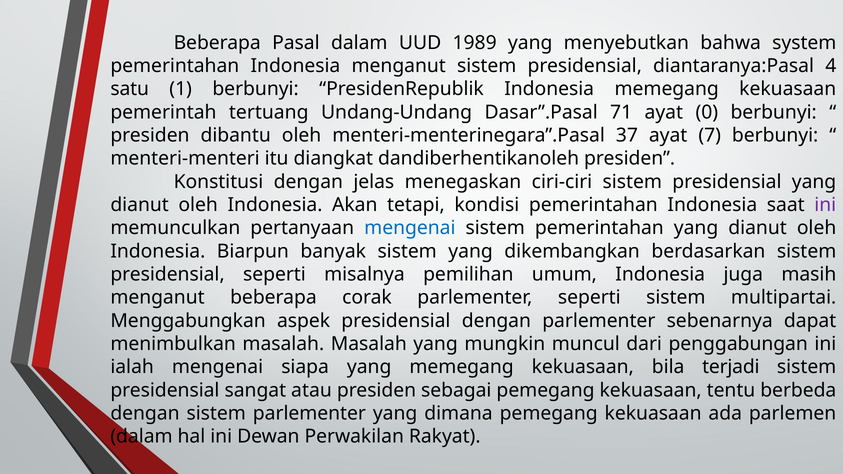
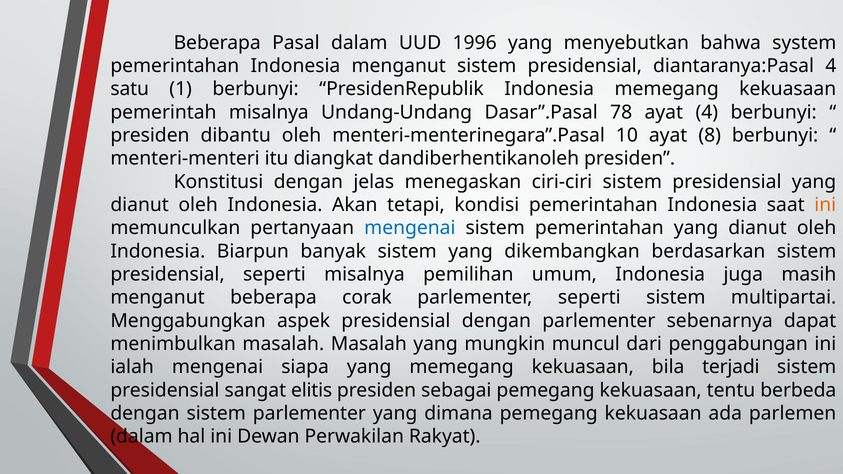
1989: 1989 -> 1996 (475, 43)
pemerintah tertuang: tertuang -> misalnya (269, 112)
71: 71 -> 78 (621, 112)
ayat 0: 0 -> 4 (707, 112)
37: 37 -> 10 (627, 135)
7: 7 -> 8 (710, 135)
ini colour: purple -> orange (825, 205)
atau: atau -> elitis (312, 390)
